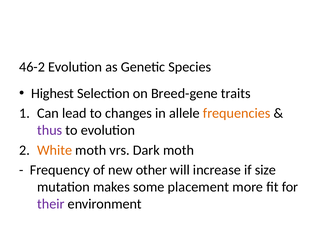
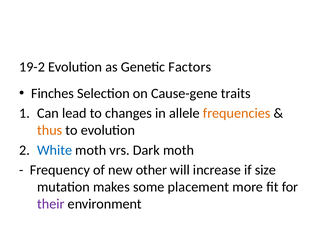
46-2: 46-2 -> 19-2 (32, 67)
Species: Species -> Factors (190, 67)
Highest: Highest -> Finches (52, 93)
Breed-gene: Breed-gene -> Cause-gene (184, 93)
thus colour: purple -> orange (50, 130)
White colour: orange -> blue (55, 150)
